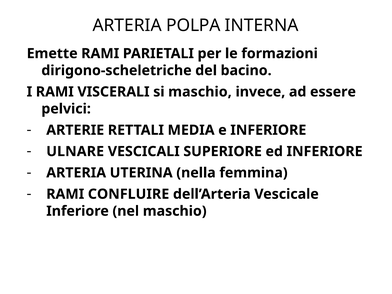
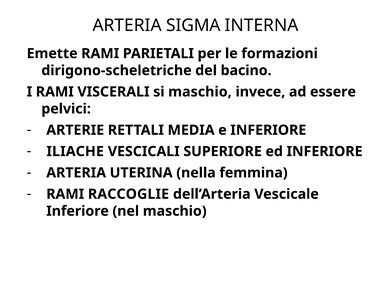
POLPA: POLPA -> SIGMA (193, 25)
ULNARE: ULNARE -> ILIACHE (75, 151)
CONFLUIRE: CONFLUIRE -> RACCOGLIE (128, 194)
